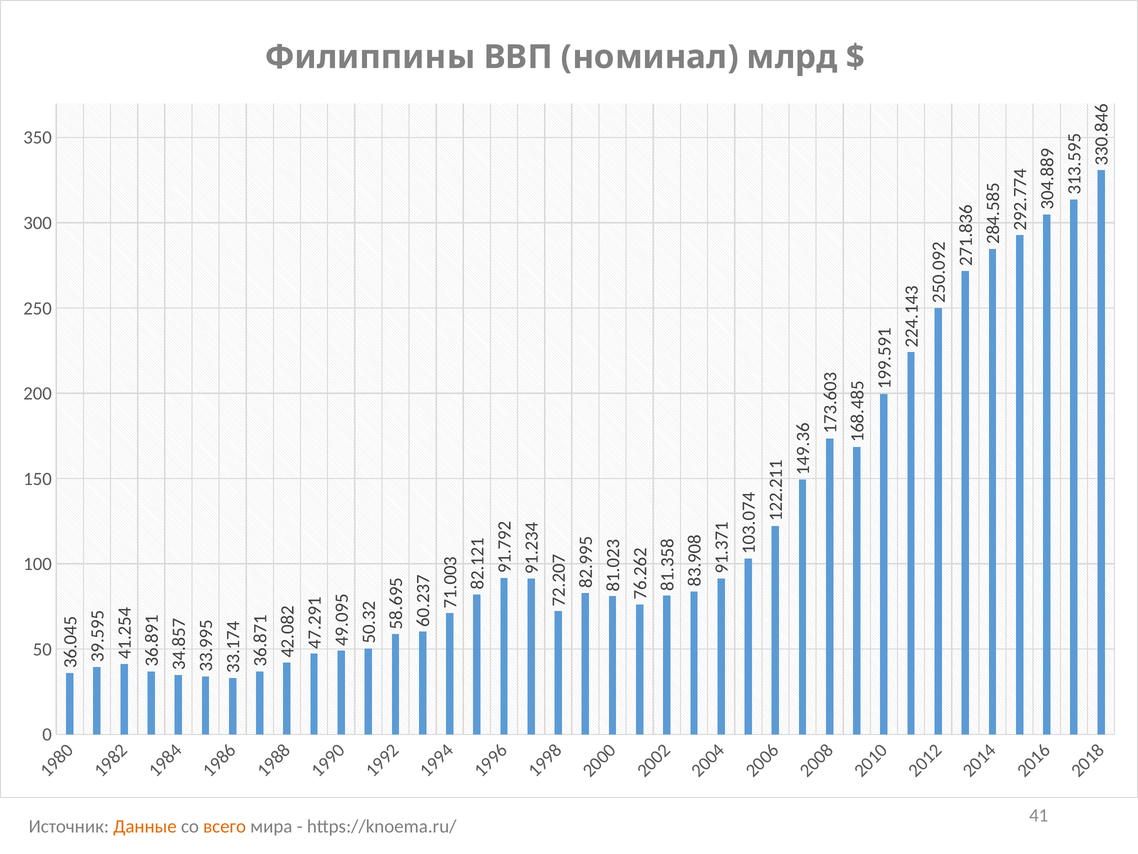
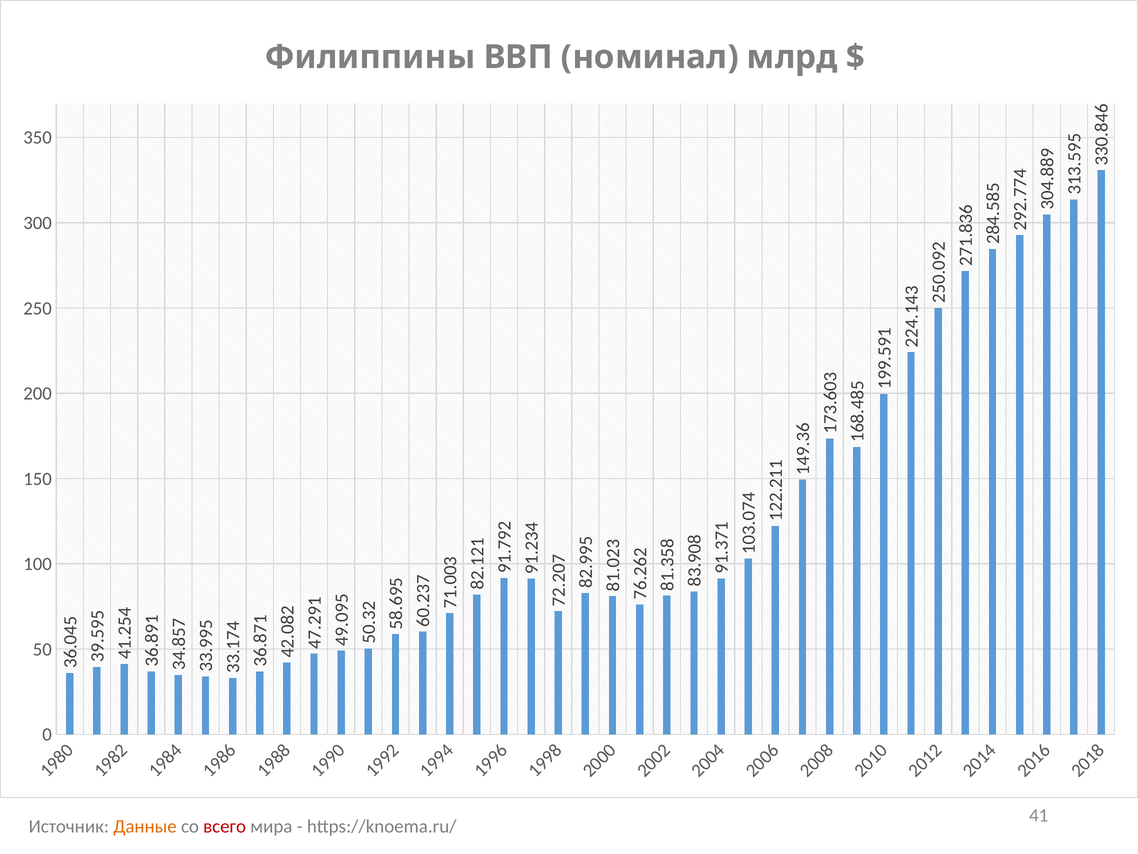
всего colour: orange -> red (225, 826)
